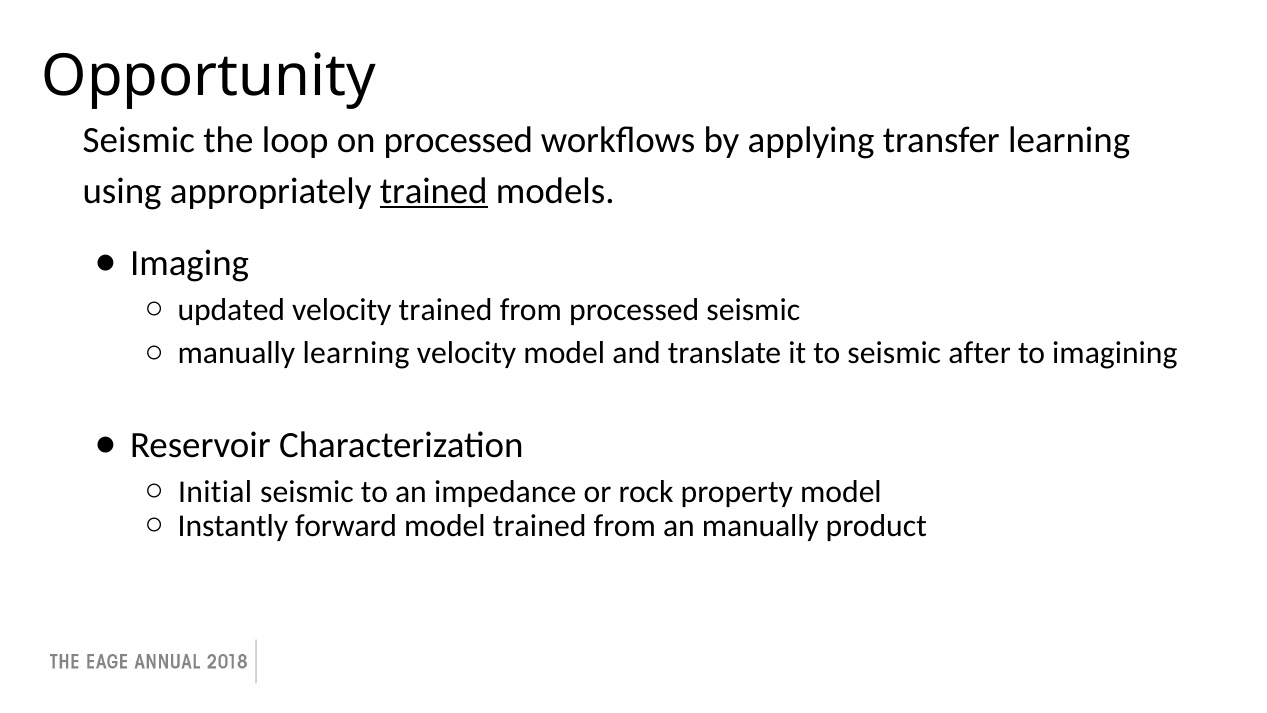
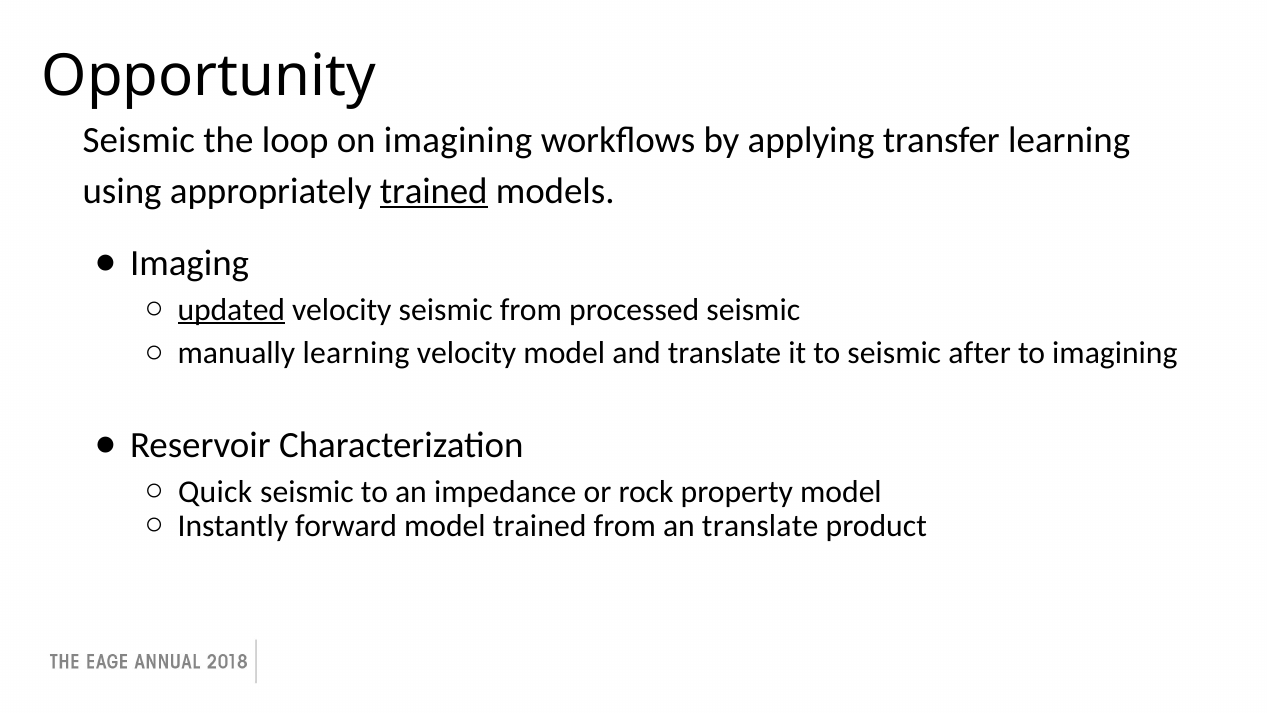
on processed: processed -> imagining (458, 140)
updated underline: none -> present (231, 310)
velocity trained: trained -> seismic (446, 310)
Initial: Initial -> Quick (215, 492)
an manually: manually -> translate (760, 525)
